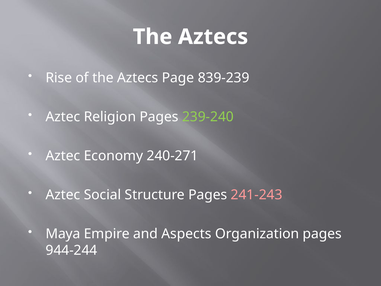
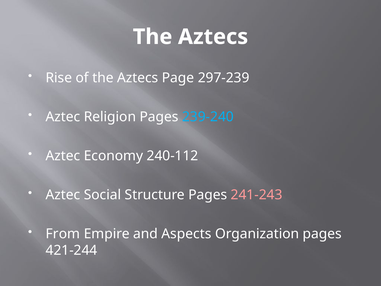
839-239: 839-239 -> 297-239 (224, 78)
239-240 colour: light green -> light blue (208, 117)
240-271: 240-271 -> 240-112 (173, 156)
Maya: Maya -> From (63, 234)
944-244: 944-244 -> 421-244 (71, 250)
